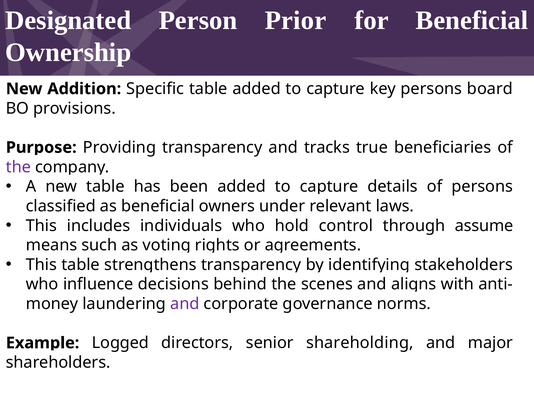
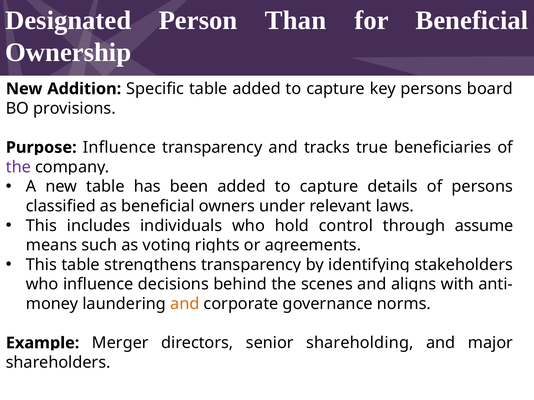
Prior: Prior -> Than (296, 20)
Providing: Providing -> Influence (119, 148)
and colour: purple -> orange (185, 304)
Logged: Logged -> Merger (120, 343)
